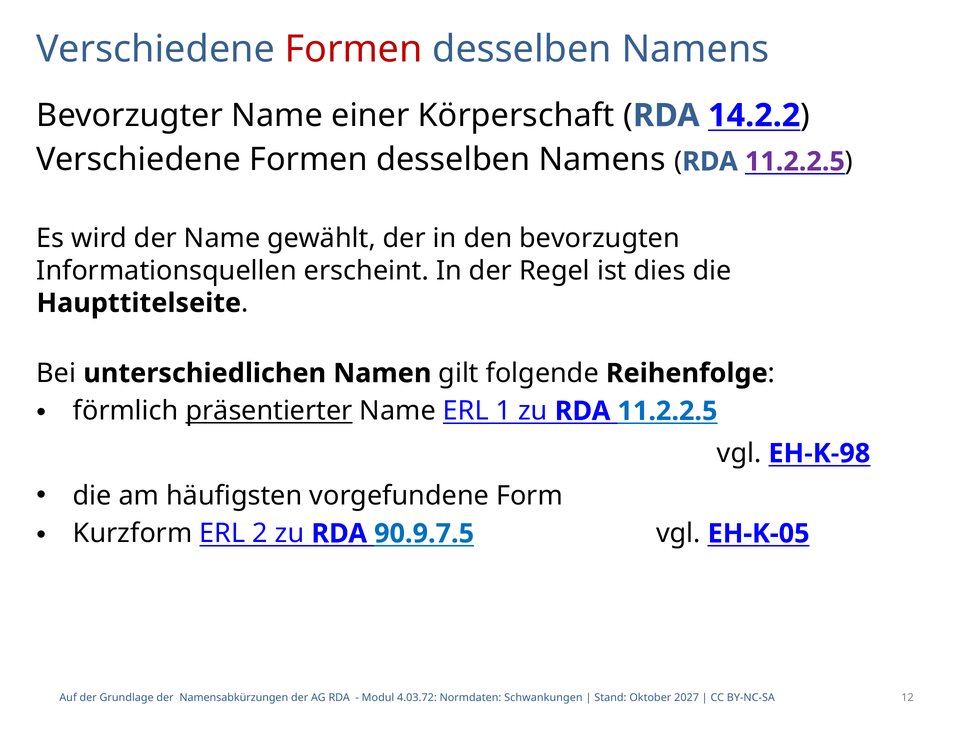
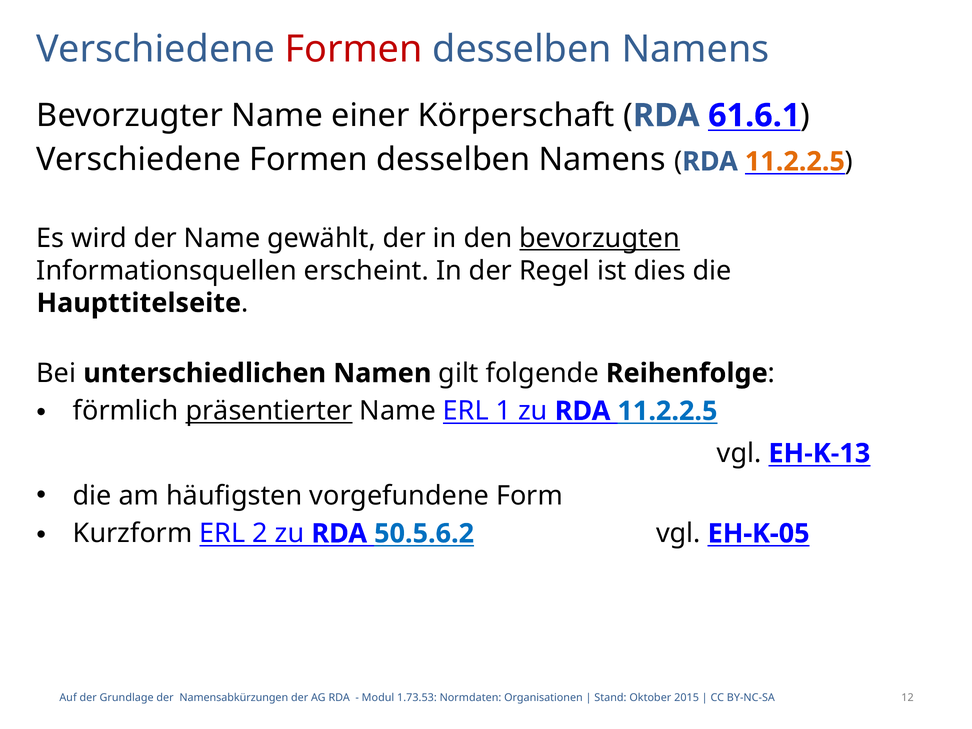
14.2.2: 14.2.2 -> 61.6.1 (754, 116)
11.2.2.5 colour: purple -> orange (795, 162)
bevorzugten underline: none -> present (600, 238)
EH-K-98: EH-K-98 -> EH-K-13 (819, 453)
90.9.7.5: 90.9.7.5 -> 50.5.6.2 (424, 534)
4.03.72: 4.03.72 -> 1.73.53 (417, 698)
Schwankungen: Schwankungen -> Organisationen (543, 698)
2027: 2027 -> 2015 (687, 698)
